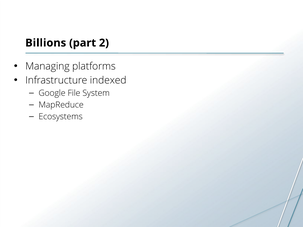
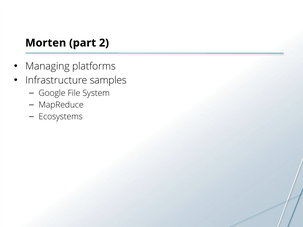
Billions: Billions -> Morten (46, 43)
indexed: indexed -> samples (108, 80)
